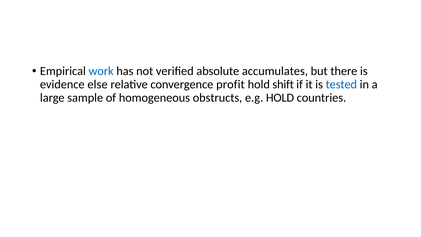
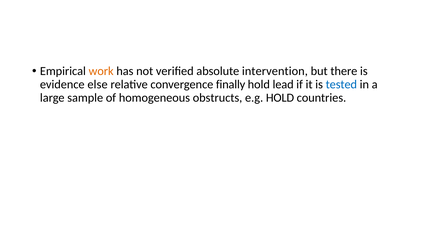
work colour: blue -> orange (101, 71)
accumulates: accumulates -> intervention (275, 71)
profit: profit -> finally (231, 84)
shift: shift -> lead (283, 84)
